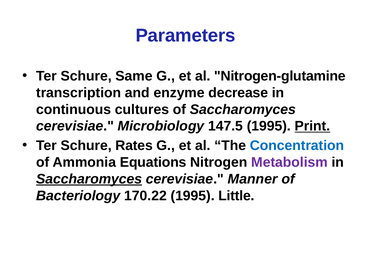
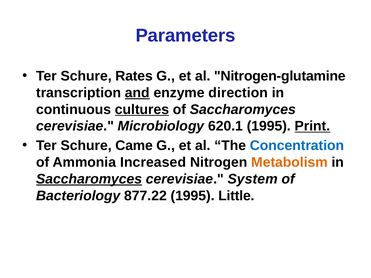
Same: Same -> Rates (134, 76)
and underline: none -> present (137, 93)
decrease: decrease -> direction (238, 93)
cultures underline: none -> present (142, 110)
147.5: 147.5 -> 620.1 (225, 126)
Rates: Rates -> Came (134, 146)
Equations: Equations -> Increased (153, 162)
Metabolism colour: purple -> orange (289, 162)
Manner: Manner -> System (253, 179)
170.22: 170.22 -> 877.22 (145, 196)
